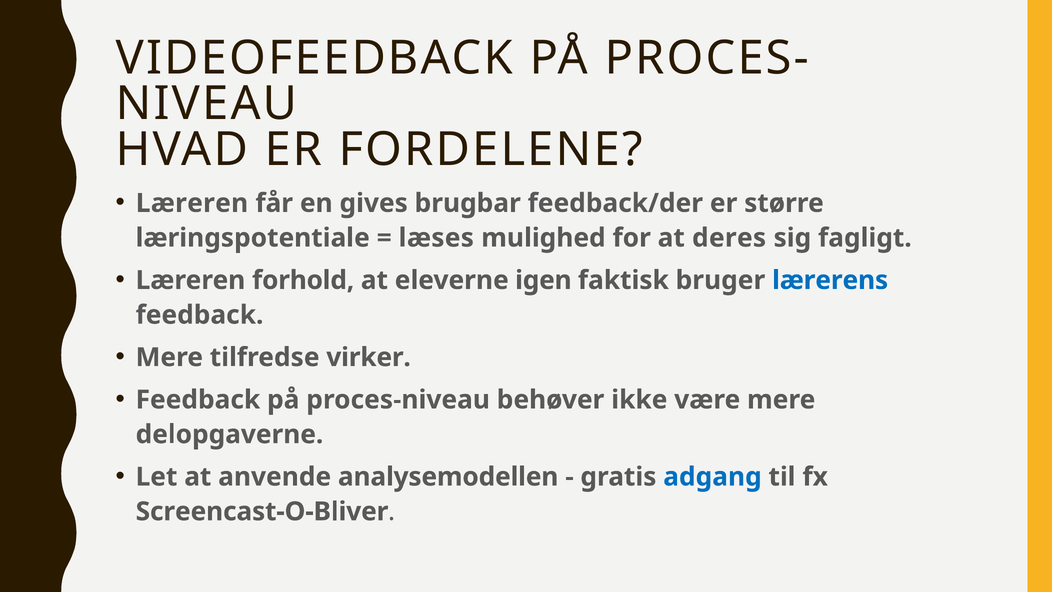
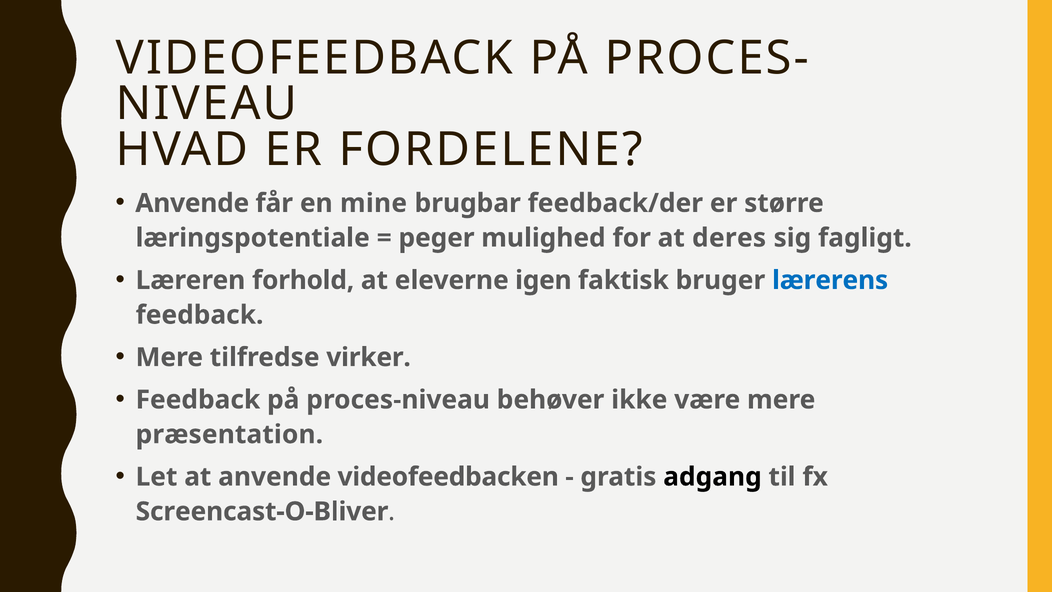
Læreren: Læreren -> Anvende (192, 203)
gives: gives -> mine (374, 203)
læses: læses -> peger (437, 238)
delopgaverne: delopgaverne -> præsentation (229, 434)
analysemodellen: analysemodellen -> videofeedbacken (448, 477)
adgang colour: blue -> black (712, 477)
